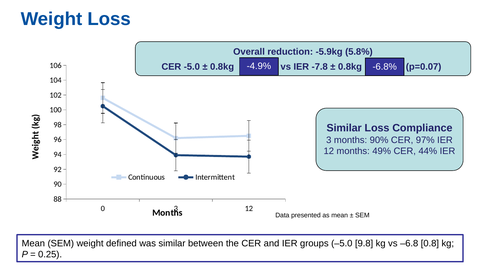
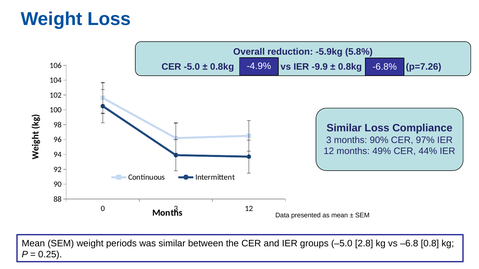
-7.8: -7.8 -> -9.9 (320, 67)
p=0.07: p=0.07 -> p=7.26 (424, 67)
defined: defined -> periods (121, 244)
9.8: 9.8 -> 2.8 (364, 244)
